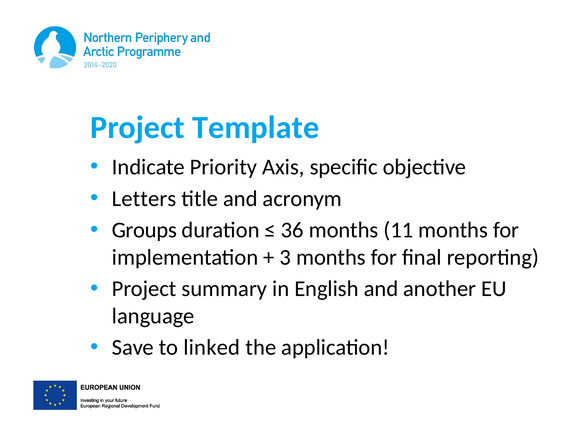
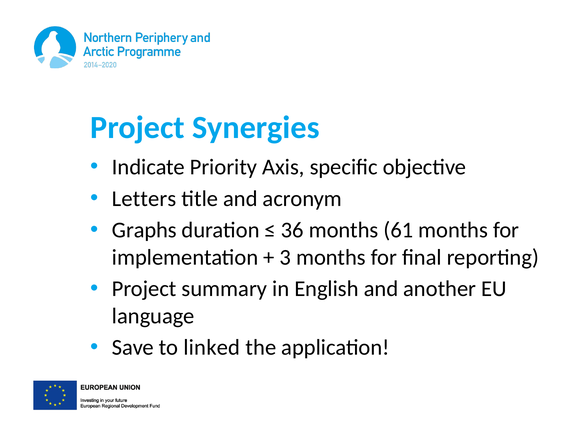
Template: Template -> Synergies (256, 128)
Groups: Groups -> Graphs (144, 230)
11: 11 -> 61 (398, 230)
